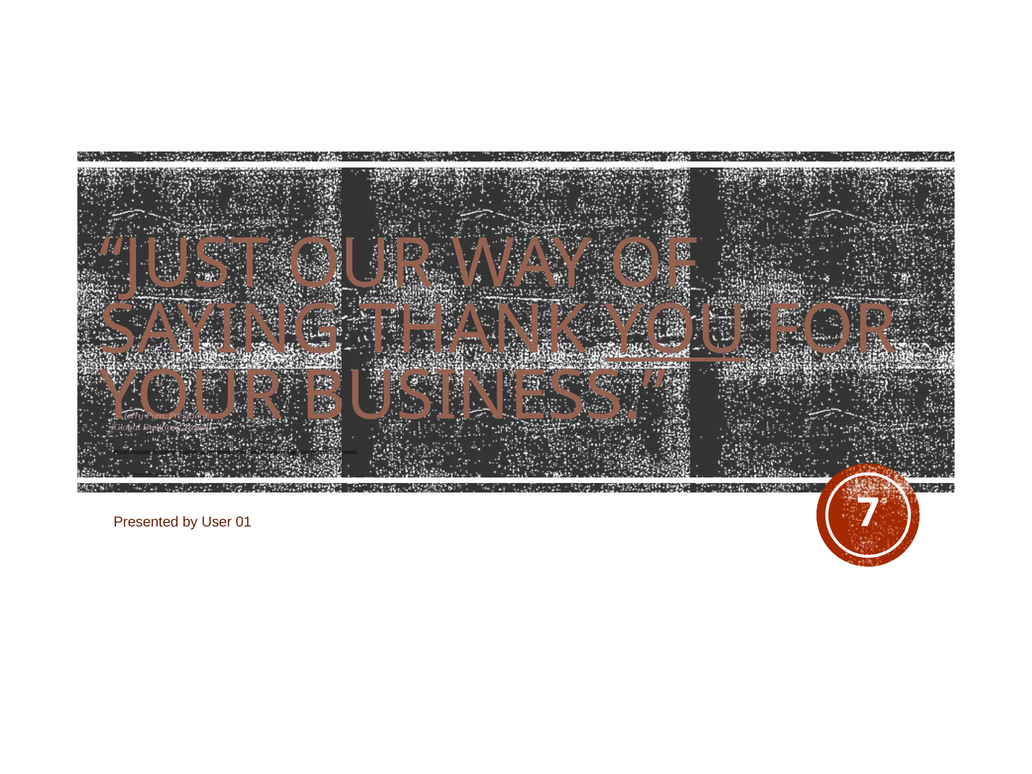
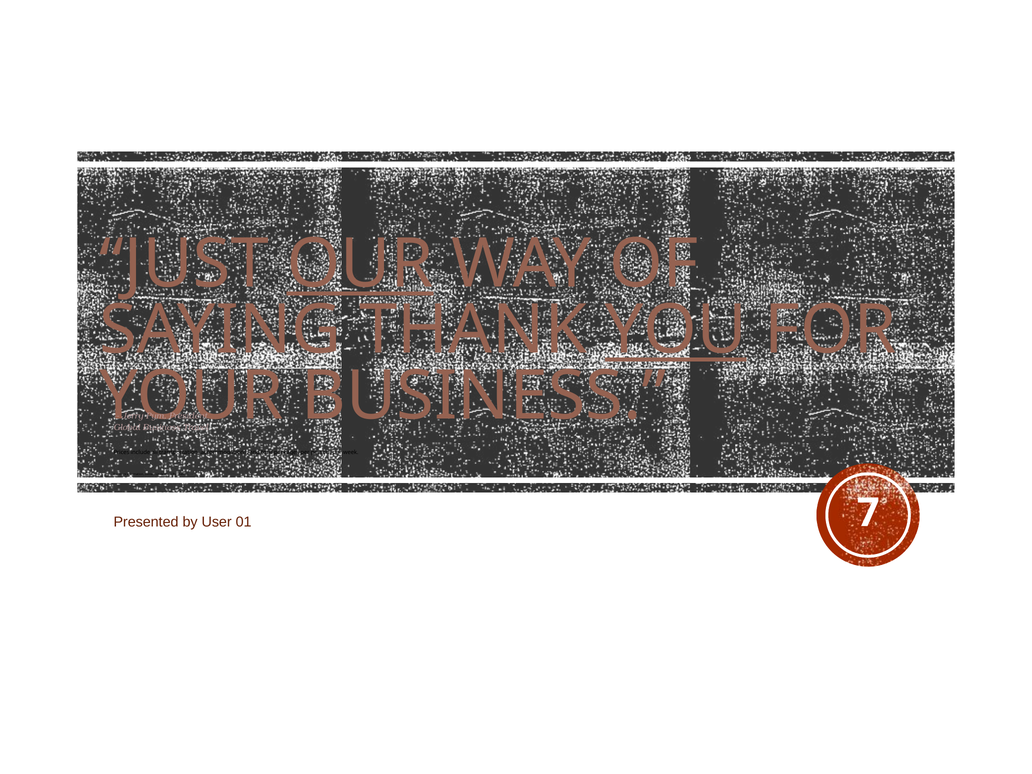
OUR underline: none -> present (360, 264)
